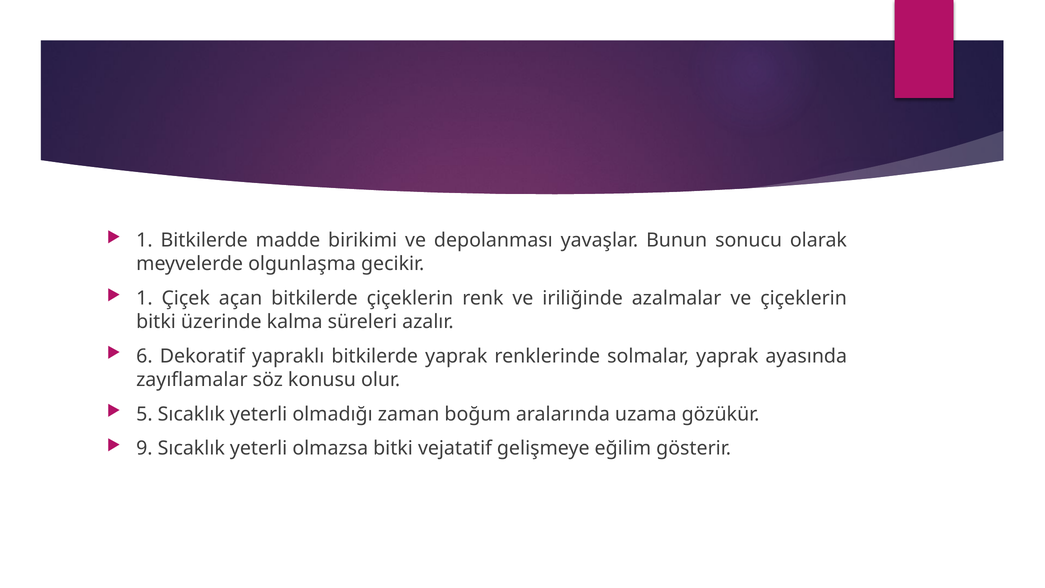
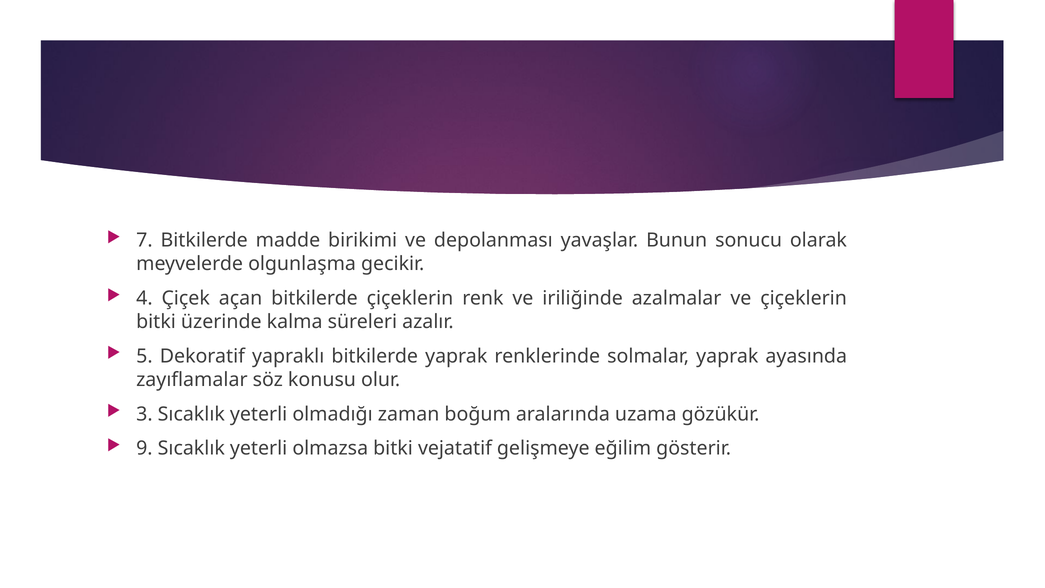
1: 1 -> 7 (144, 240)
1: 1 -> 4 (144, 298)
6: 6 -> 5 (144, 356)
5: 5 -> 3 (144, 414)
